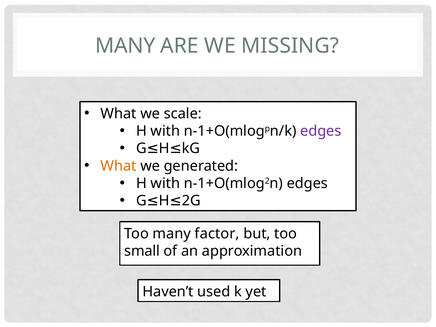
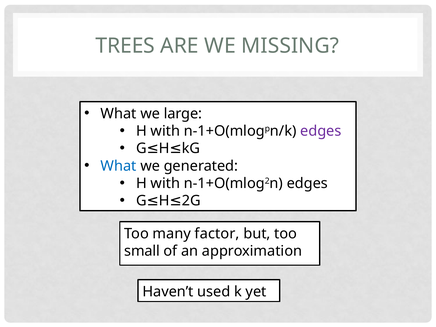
MANY: MANY -> TREES (125, 46)
scale: scale -> large (183, 114)
What colour: orange -> blue (119, 166)
